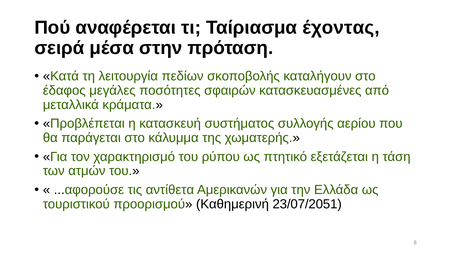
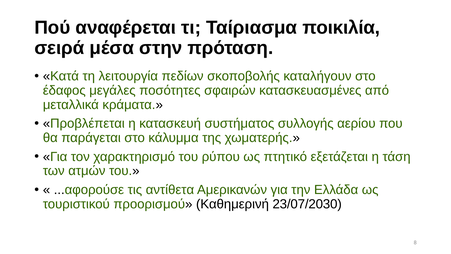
έχοντας: έχοντας -> ποικιλία (341, 28)
23/07/2051: 23/07/2051 -> 23/07/2030 (307, 204)
